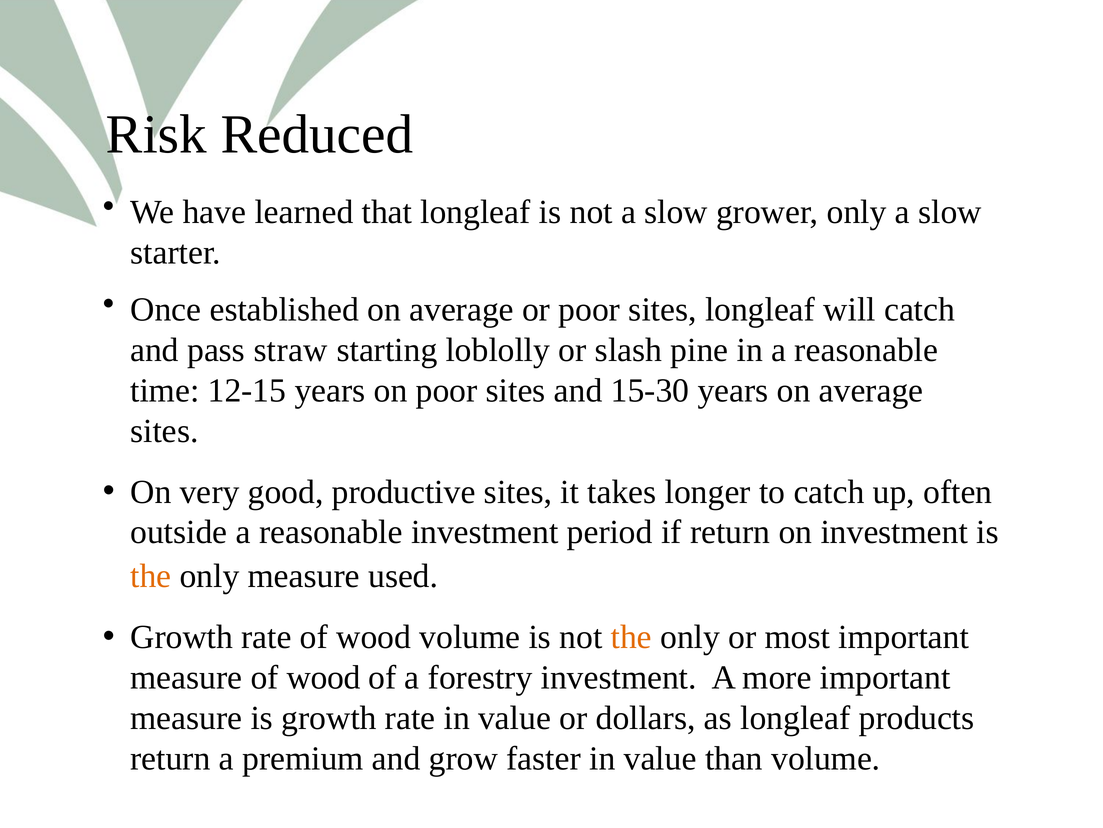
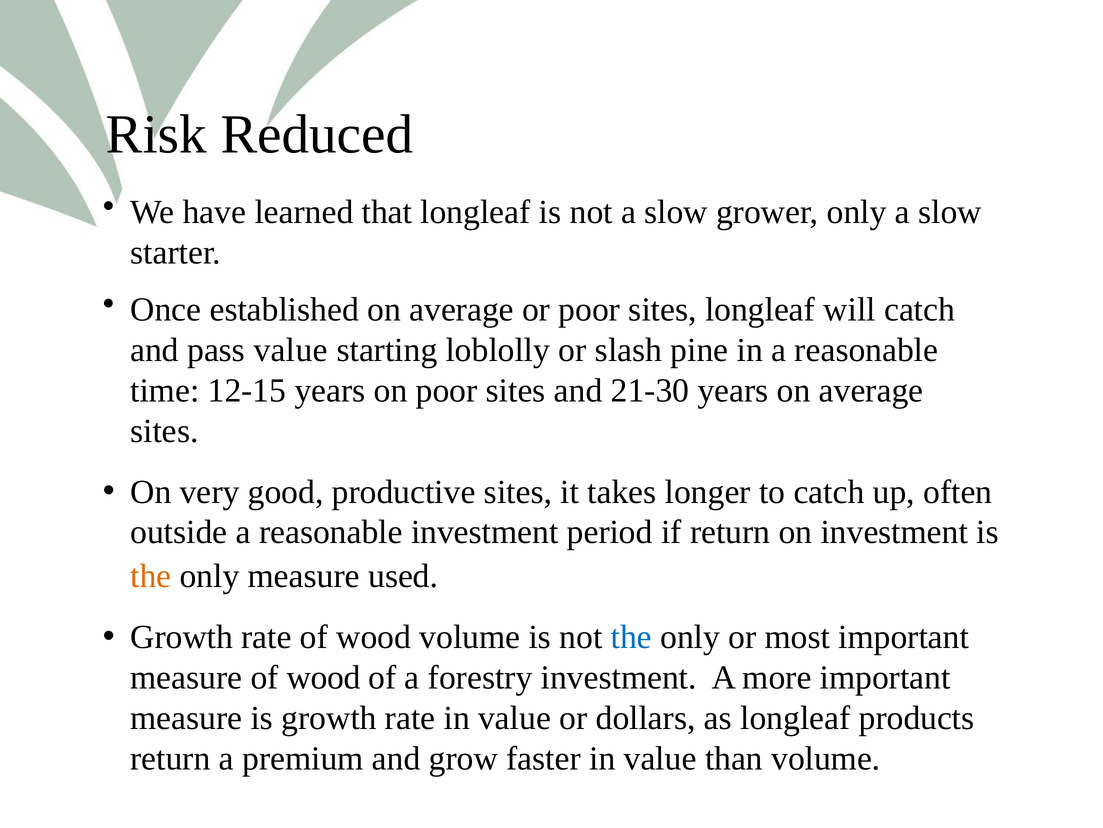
pass straw: straw -> value (291, 350)
15-30: 15-30 -> 21-30 (650, 390)
the colour: orange -> blue (631, 637)
